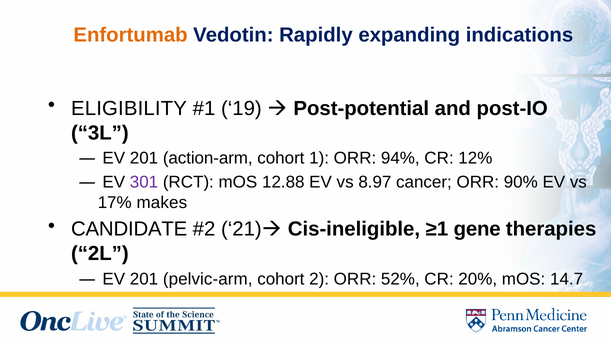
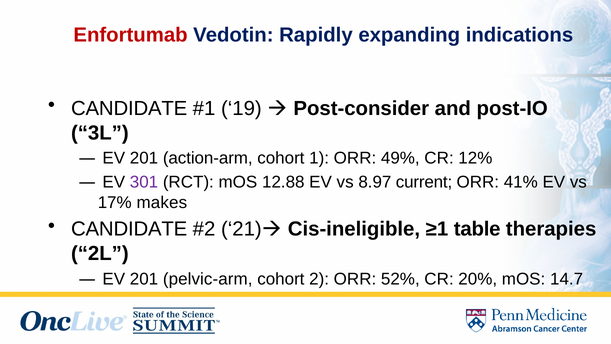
Enfortumab colour: orange -> red (131, 35)
ELIGIBILITY: ELIGIBILITY -> CANDIDATE (129, 108)
Post-potential: Post-potential -> Post-consider (361, 108)
94%: 94% -> 49% (400, 158)
cancer: cancer -> current (424, 182)
90%: 90% -> 41% (521, 182)
gene: gene -> table (477, 229)
